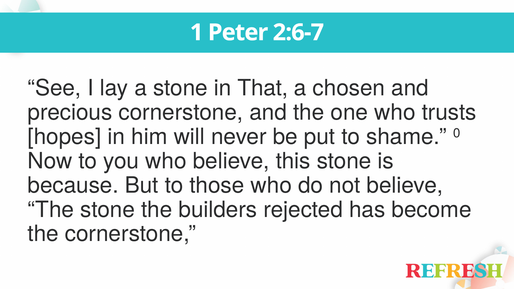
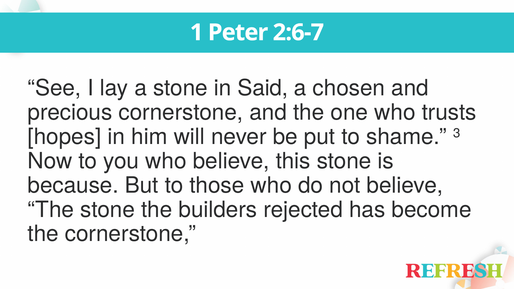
That: That -> Said (263, 88)
0: 0 -> 3 (457, 133)
